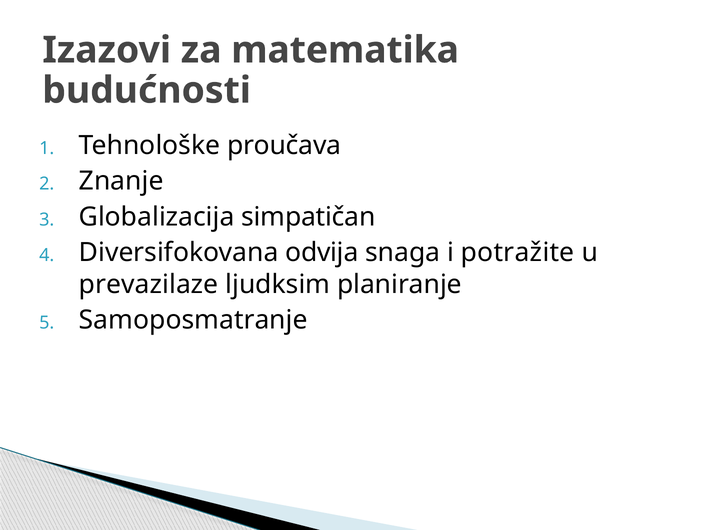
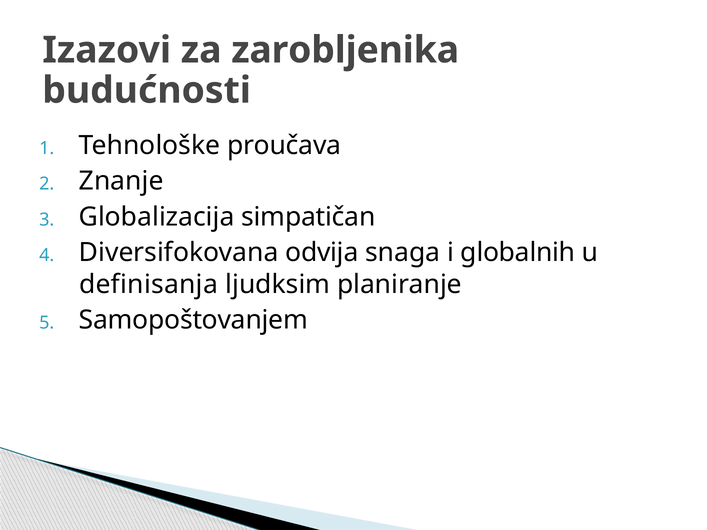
matematika: matematika -> zarobljenika (345, 50)
potražite: potražite -> globalnih (518, 253)
prevazilaze: prevazilaze -> definisanja (149, 285)
Samoposmatranje: Samoposmatranje -> Samopoštovanjem (193, 320)
